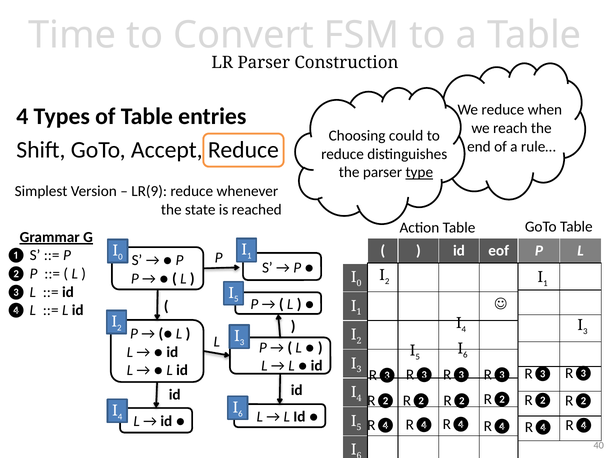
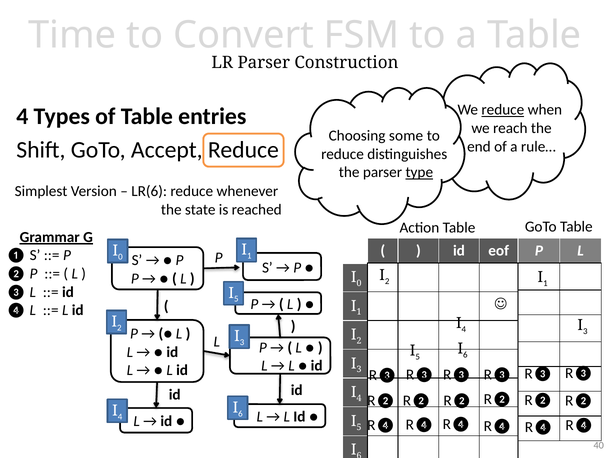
reduce underline: none -> present (503, 110)
could: could -> some (406, 136)
LR(9: LR(9 -> LR(6 (149, 191)
